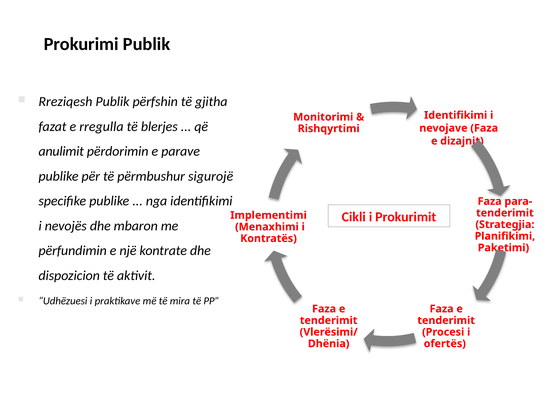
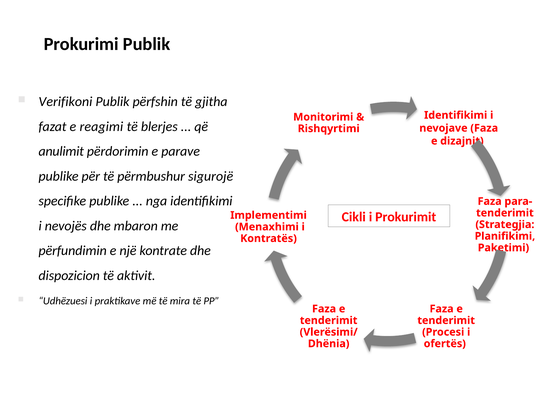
Rreziqesh: Rreziqesh -> Verifikoni (65, 102)
rregulla: rregulla -> reagimi (101, 127)
